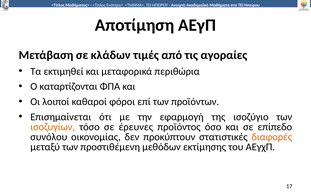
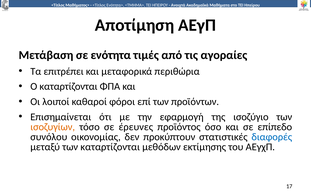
κλάδων: κλάδων -> ενότητα (111, 55)
εκτιµηθεί: εκτιµηθεί -> επιτρέπει (64, 71)
διαφορές colour: orange -> blue (272, 136)
των προστιθέμενη: προστιθέμενη -> καταρτίζονται (110, 146)
